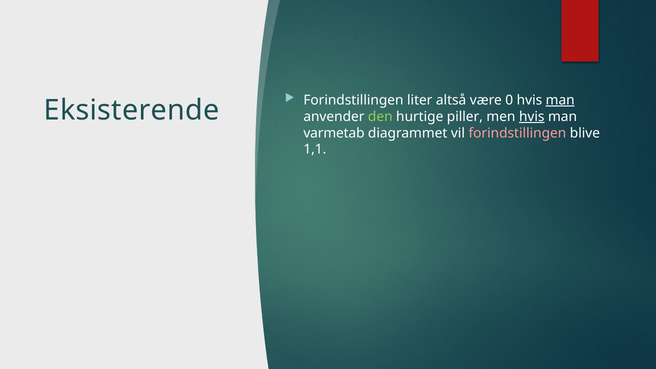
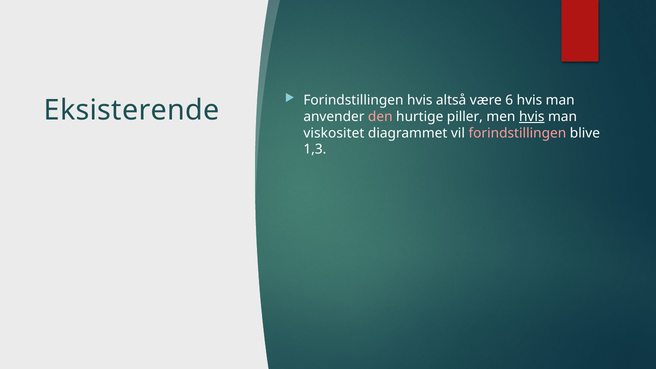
Forindstillingen liter: liter -> hvis (420, 100)
0: 0 -> 6 (509, 100)
man underline: present -> none (560, 100)
den colour: light green -> pink (380, 117)
varmetab: varmetab -> viskositet (334, 133)
1,1: 1,1 -> 1,3 (315, 149)
